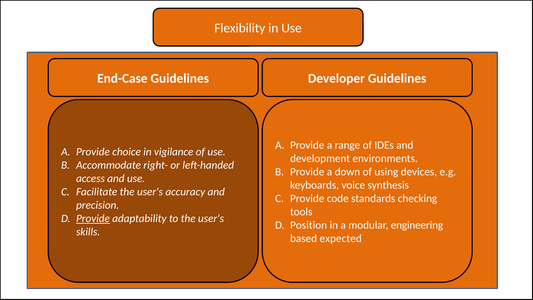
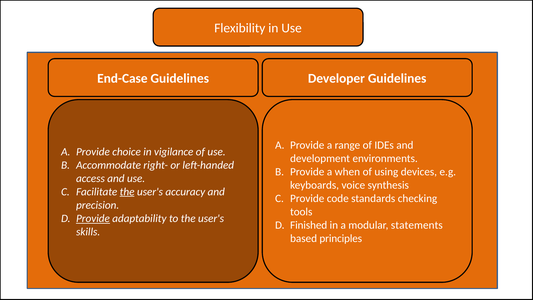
down: down -> when (347, 172)
the underline: none -> present (127, 192)
Position: Position -> Finished (309, 225)
engineering: engineering -> statements (417, 225)
expected: expected -> principles (341, 238)
